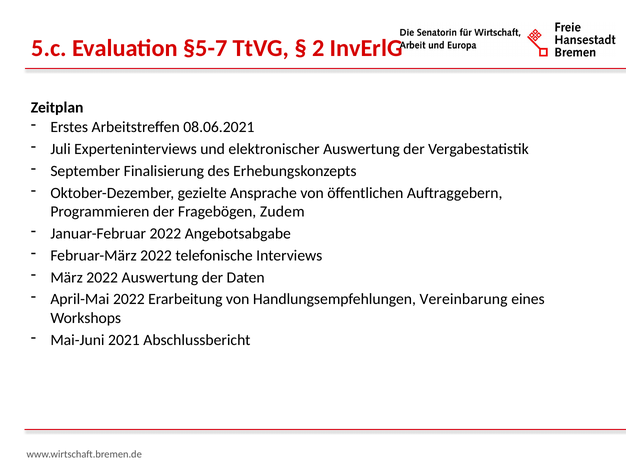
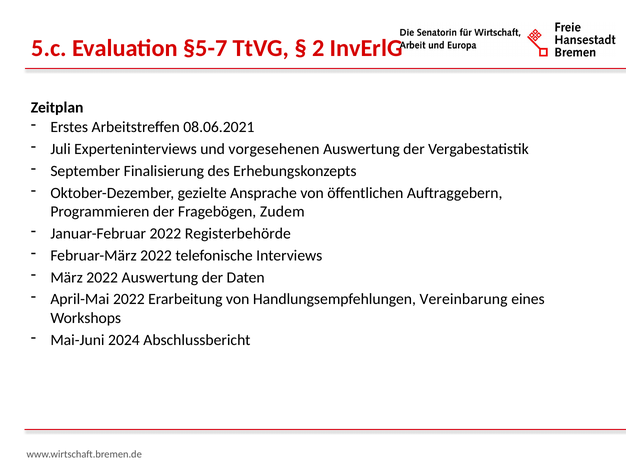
elektronischer: elektronischer -> vorgesehenen (274, 149)
Angebotsabgabe: Angebotsabgabe -> Registerbehörde (238, 234)
2021: 2021 -> 2024 (124, 340)
